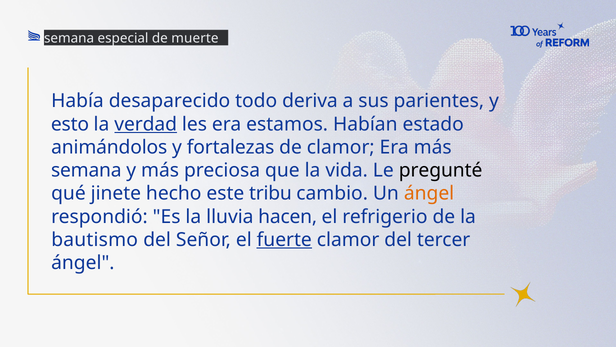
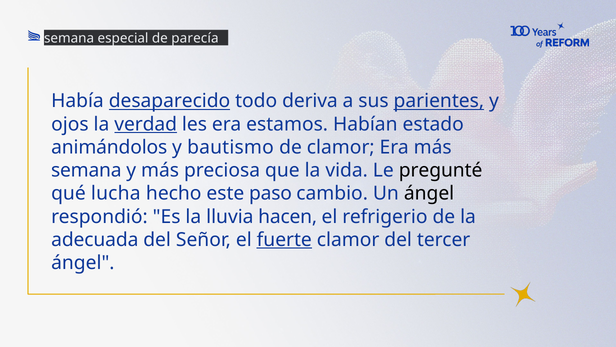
muerte: muerte -> parecía (195, 38)
desaparecido underline: none -> present (170, 101)
parientes underline: none -> present (439, 101)
esto: esto -> ojos (70, 124)
fortalezas: fortalezas -> bautismo (230, 147)
jinete: jinete -> lucha (116, 193)
tribu: tribu -> paso (270, 193)
ángel colour: orange -> black (429, 193)
bautismo: bautismo -> adecuada (95, 240)
